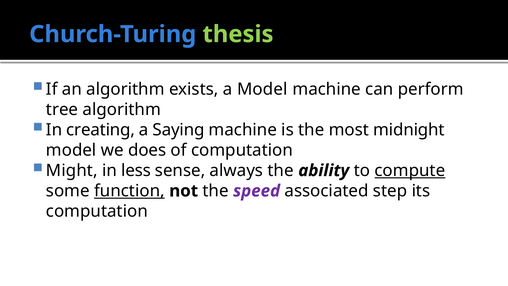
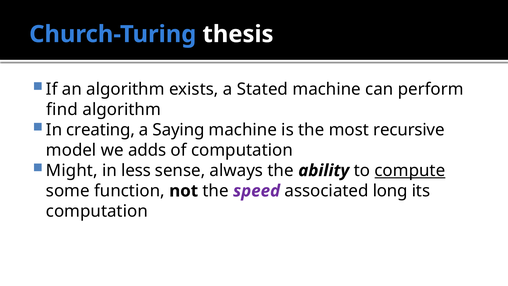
thesis colour: light green -> white (238, 34)
a Model: Model -> Stated (262, 89)
tree: tree -> find (62, 109)
midnight: midnight -> recursive (409, 130)
does: does -> adds (147, 150)
function underline: present -> none (129, 191)
step: step -> long (390, 191)
